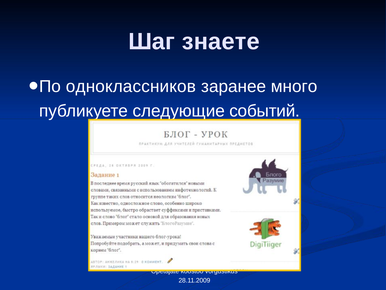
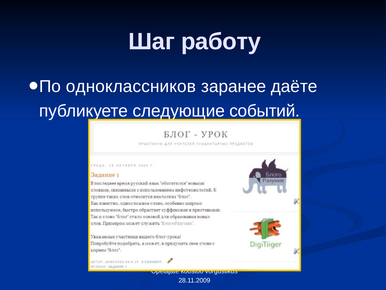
знаете: знаете -> работу (221, 41)
много: много -> даёте (294, 86)
